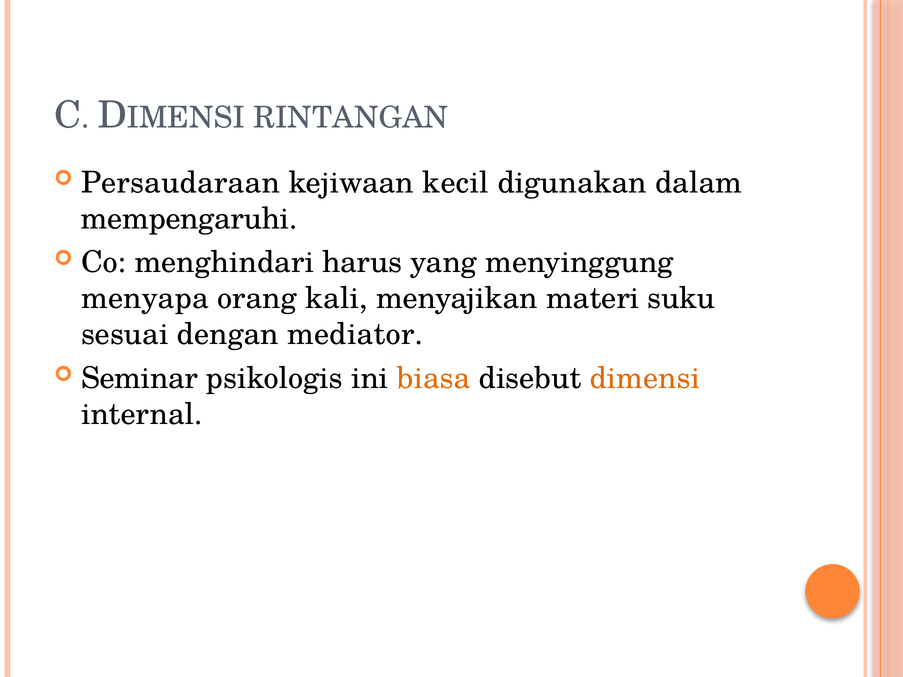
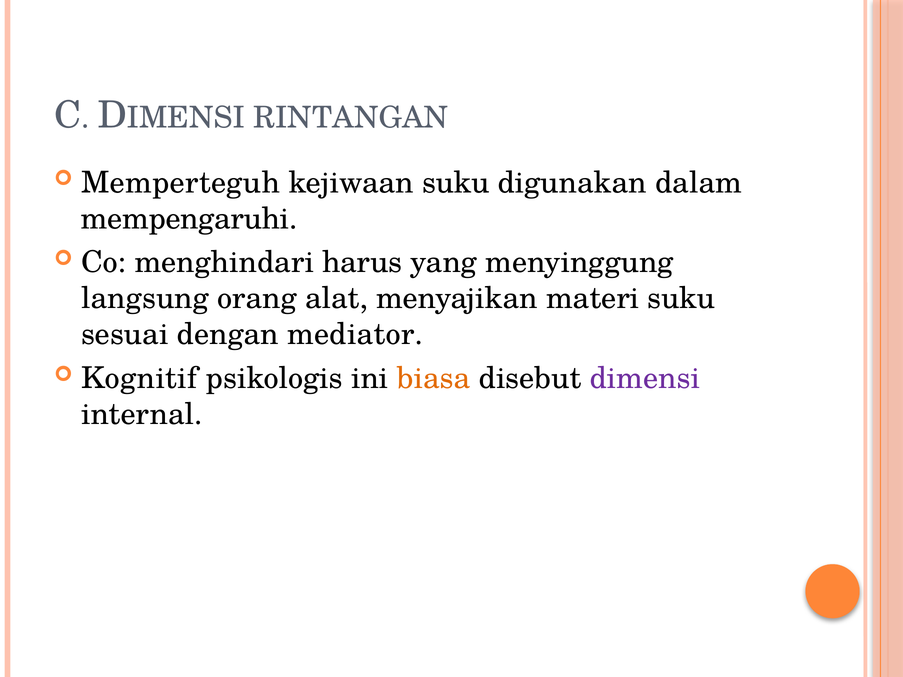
Persaudaraan: Persaudaraan -> Memperteguh (181, 183)
kejiwaan kecil: kecil -> suku (456, 183)
menyapa: menyapa -> langsung (145, 299)
kali: kali -> alat (337, 299)
Seminar: Seminar -> Kognitif (139, 378)
dimensi colour: orange -> purple (645, 378)
